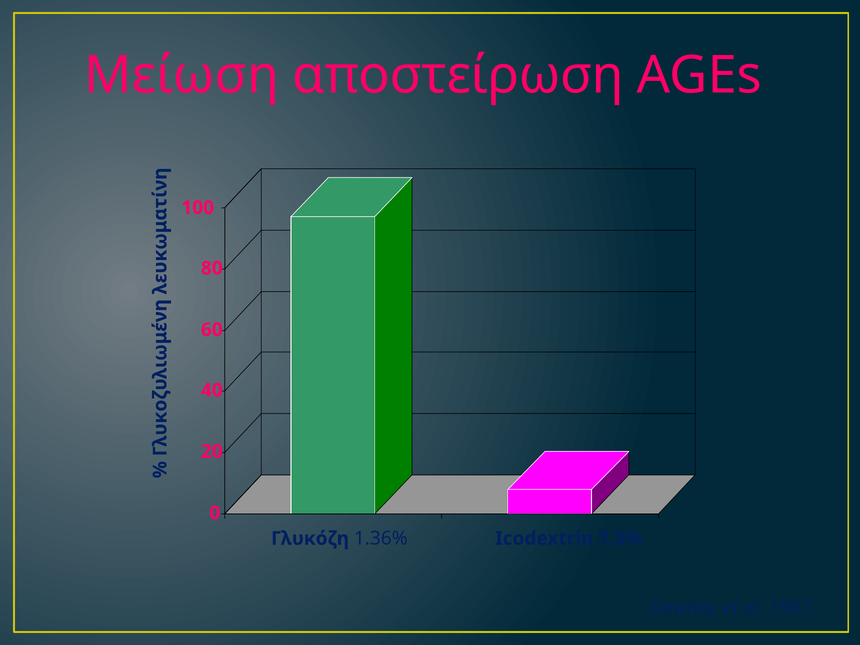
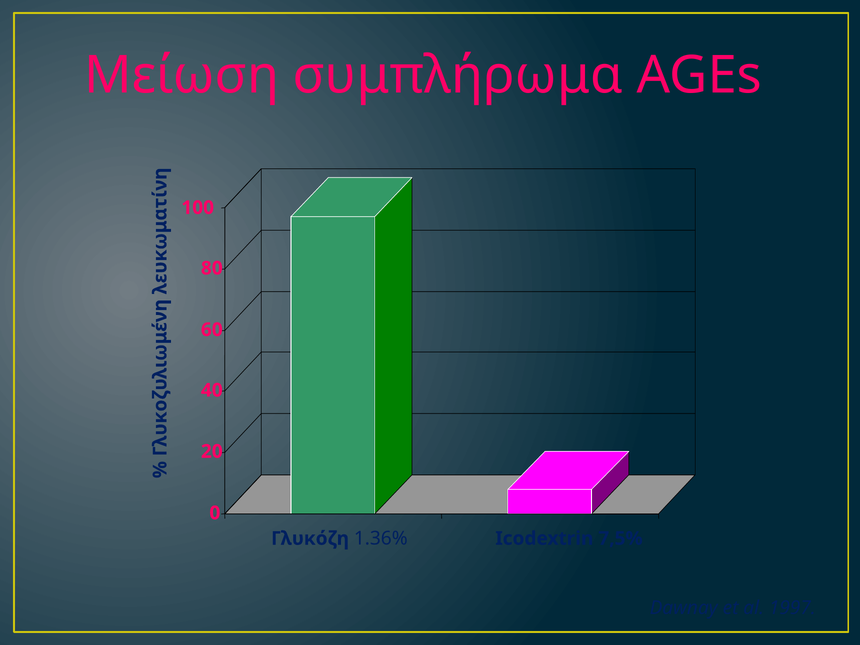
αποστείρωση: αποστείρωση -> συμπλήρωμα (458, 75)
